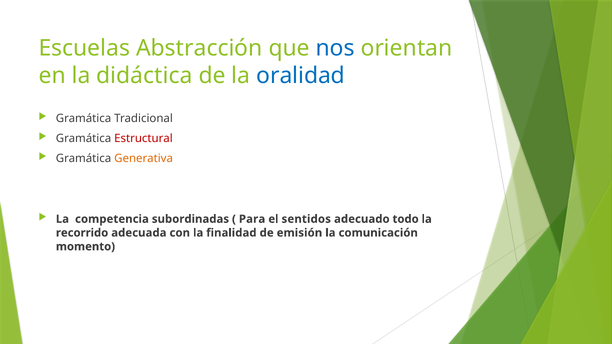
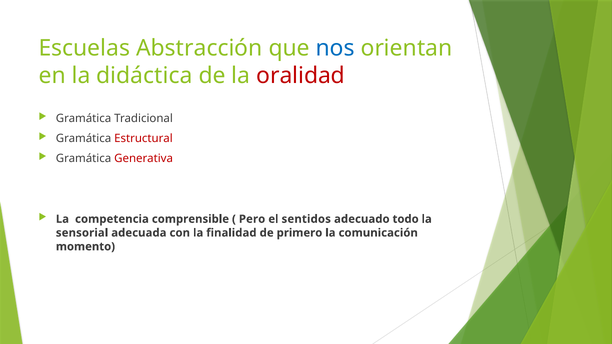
oralidad colour: blue -> red (301, 76)
Generativa colour: orange -> red (144, 159)
subordinadas: subordinadas -> comprensible (190, 219)
Para: Para -> Pero (252, 219)
recorrido: recorrido -> sensorial (82, 233)
emisión: emisión -> primero (299, 233)
